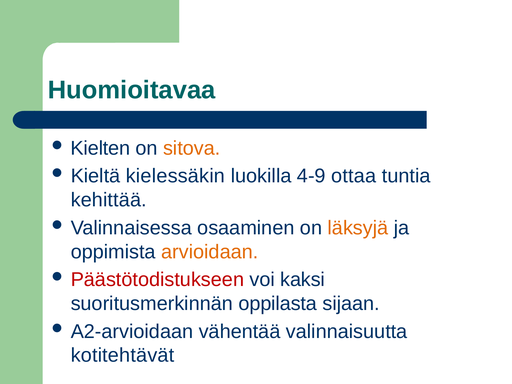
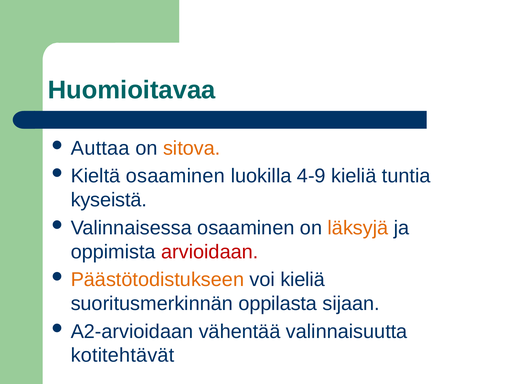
Kielten: Kielten -> Auttaa (100, 148)
Kieltä kielessäkin: kielessäkin -> osaaminen (175, 176)
4-9 ottaa: ottaa -> kieliä (354, 176)
kehittää: kehittää -> kyseistä (109, 200)
arvioidaan colour: orange -> red (210, 252)
Päästötodistukseen colour: red -> orange (157, 280)
voi kaksi: kaksi -> kieliä (303, 280)
